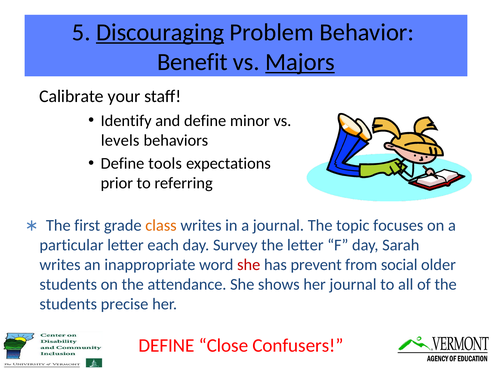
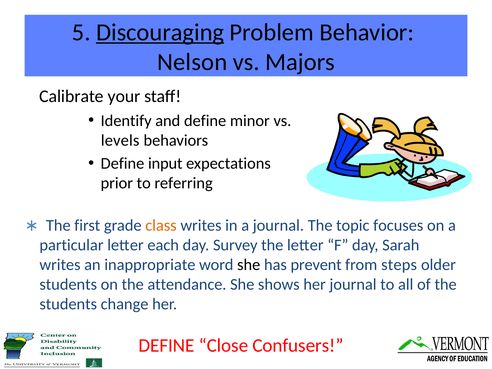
Benefit: Benefit -> Nelson (192, 62)
Majors underline: present -> none (300, 62)
tools: tools -> input (165, 164)
she colour: red -> black (249, 265)
social: social -> steps (399, 265)
precise: precise -> change (125, 304)
